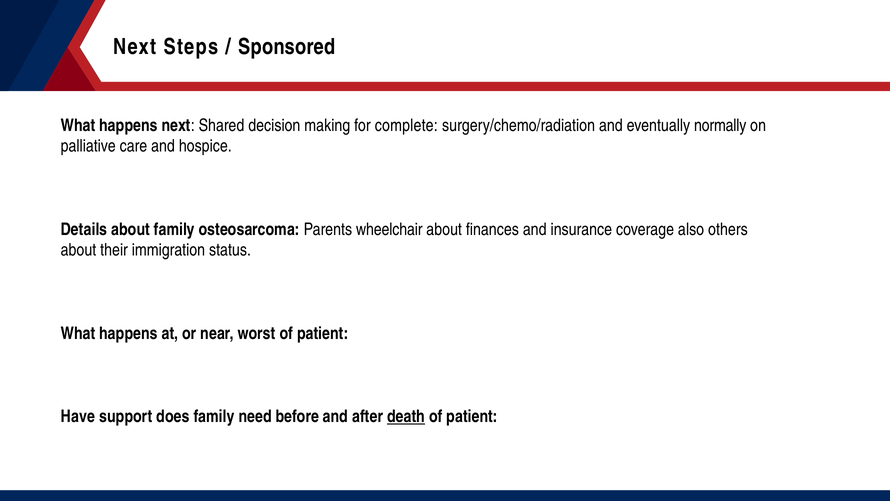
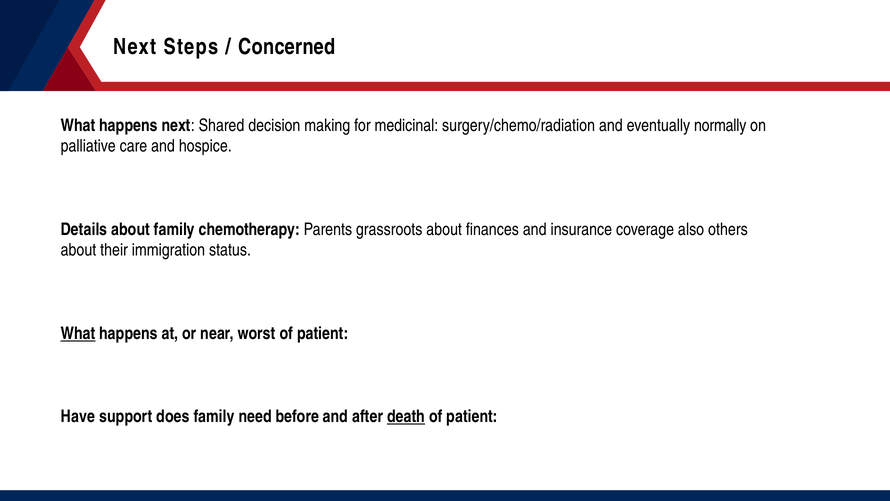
Sponsored: Sponsored -> Concerned (287, 47)
complete: complete -> medicinal (406, 125)
osteosarcoma: osteosarcoma -> chemotherapy (249, 229)
wheelchair: wheelchair -> grassroots (389, 229)
What underline: none -> present (78, 333)
